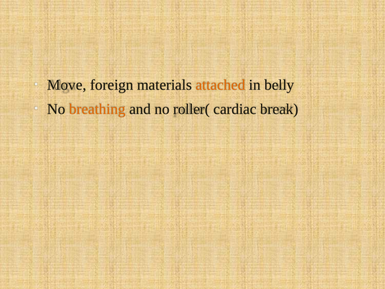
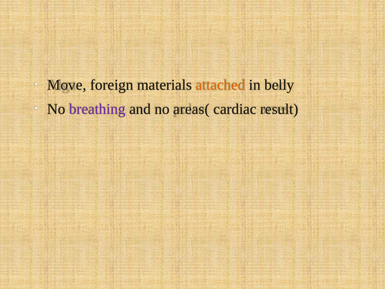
breathing colour: orange -> purple (97, 109)
roller(: roller( -> areas( (191, 109)
break: break -> result (279, 109)
